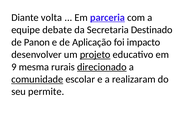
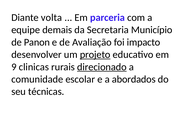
parceria underline: present -> none (107, 17)
debate: debate -> demais (57, 30)
Destinado: Destinado -> Município (152, 30)
Aplicação: Aplicação -> Avaliação (92, 42)
mesma: mesma -> clinicas (34, 67)
comunidade underline: present -> none (37, 79)
realizaram: realizaram -> abordados (134, 79)
permite: permite -> técnicas (46, 91)
